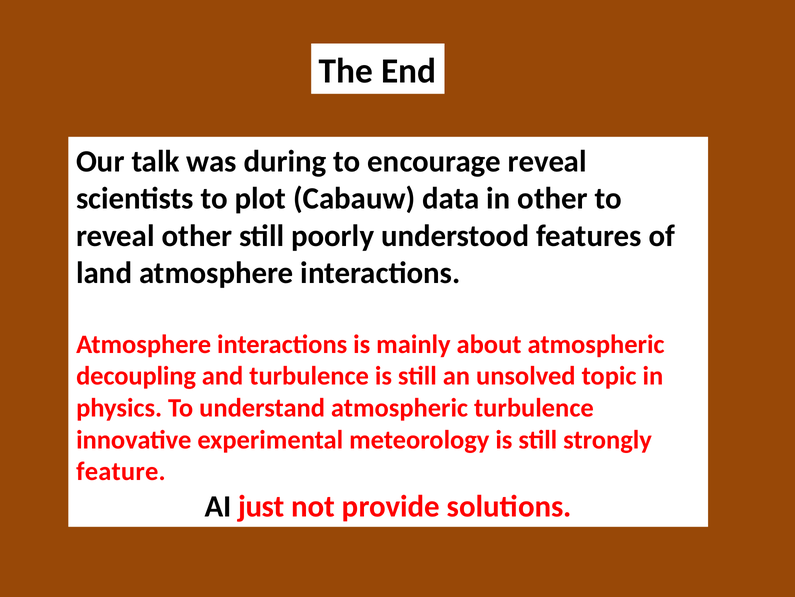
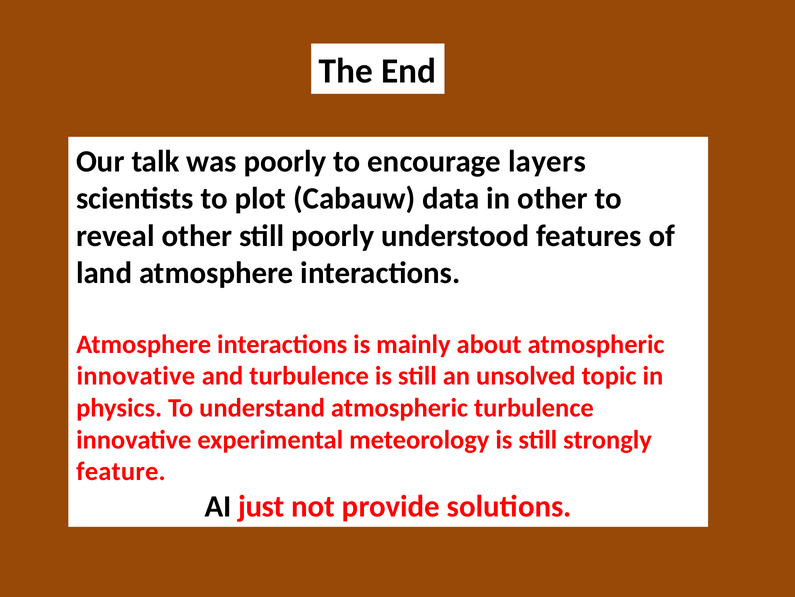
was during: during -> poorly (285, 161)
encourage reveal: reveal -> layers (547, 161)
decoupling: decoupling -> innovative (136, 376)
